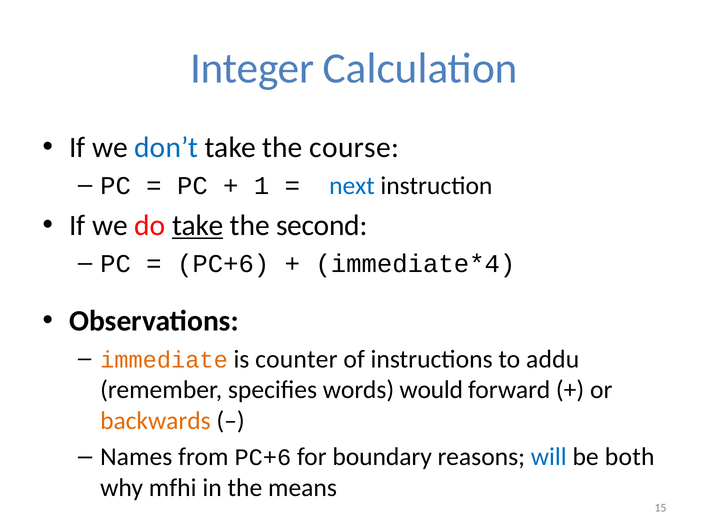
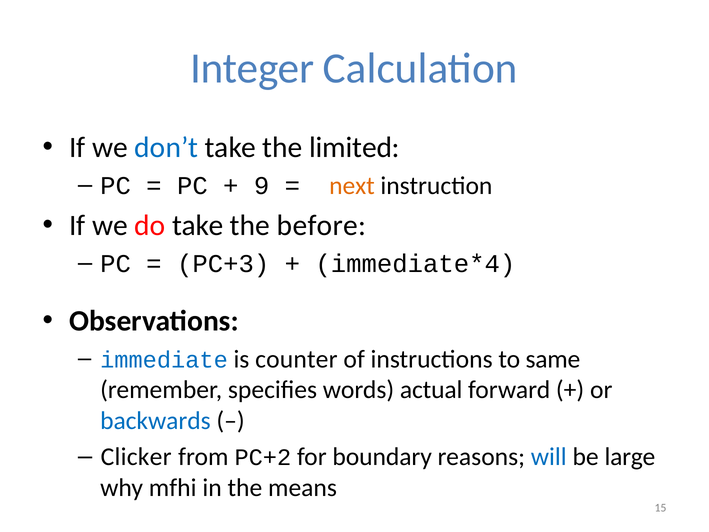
course: course -> limited (354, 147)
1: 1 -> 9 (262, 186)
next colour: blue -> orange (352, 186)
take underline: present -> none (198, 225)
second: second -> before (322, 225)
PC+6: PC+6 -> PC+3 (223, 264)
immediate colour: orange -> blue (164, 360)
addu: addu -> same (553, 359)
would: would -> actual (431, 390)
backwards colour: orange -> blue (155, 420)
Names: Names -> Clicker (136, 457)
from PC+6: PC+6 -> PC+2 (263, 457)
both: both -> large (630, 457)
